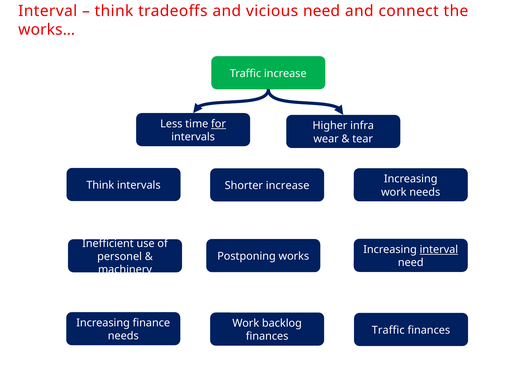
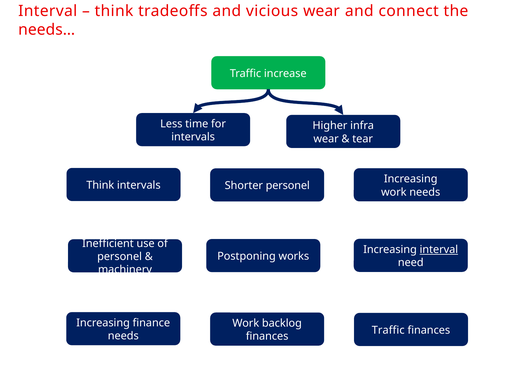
vicious need: need -> wear (322, 11)
works…: works… -> needs… (47, 30)
for underline: present -> none (218, 124)
Shorter increase: increase -> personel (288, 185)
